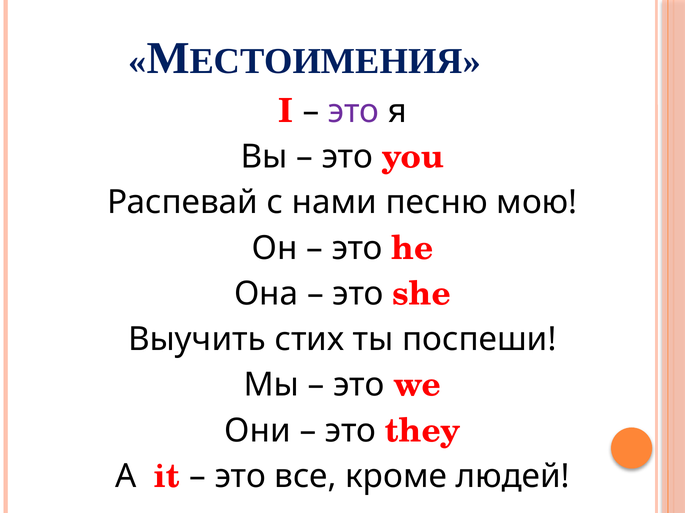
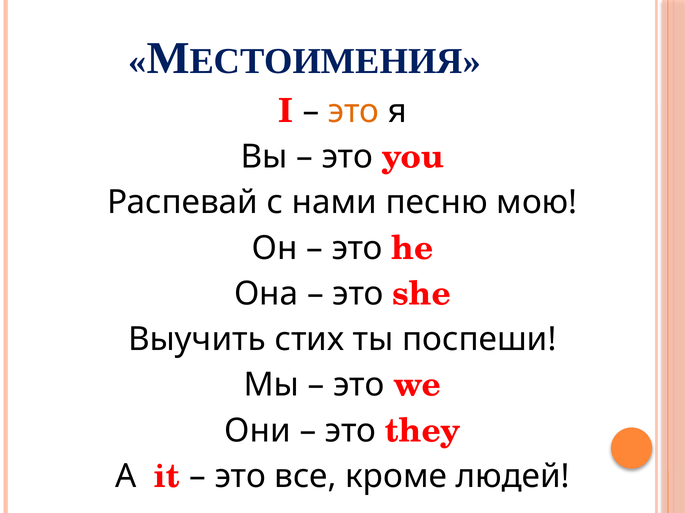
это colour: purple -> orange (353, 111)
